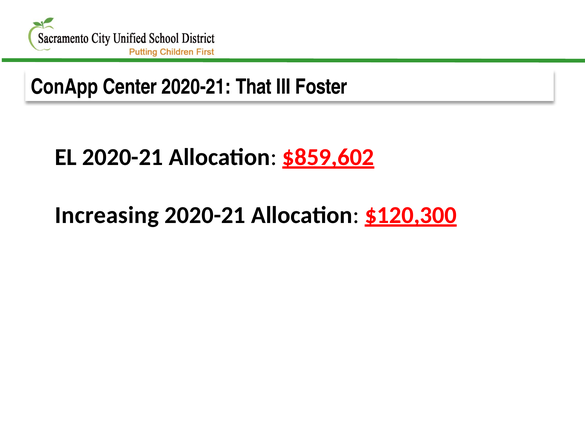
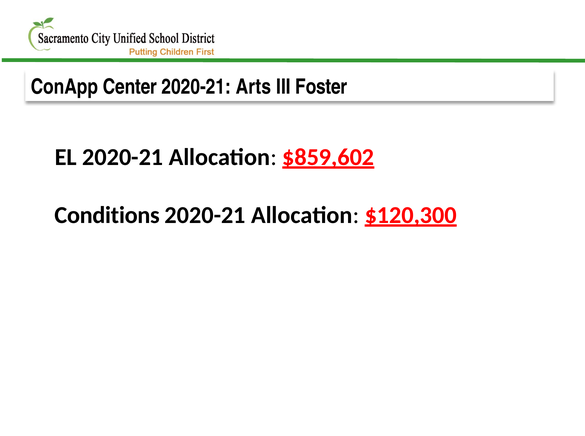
That: That -> Arts (253, 87)
Increasing: Increasing -> Conditions (107, 215)
